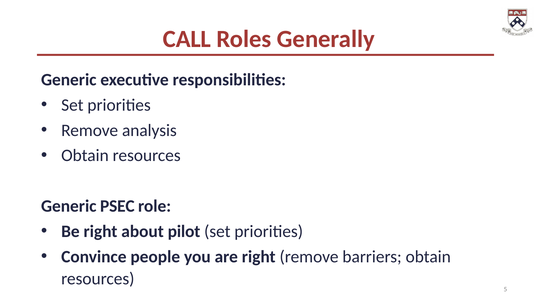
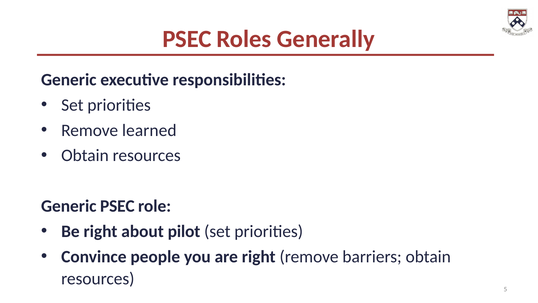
CALL: CALL -> PSEC (187, 39)
analysis: analysis -> learned (149, 130)
